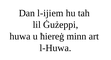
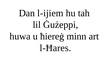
l-Huwa: l-Huwa -> l-Ħares (55, 48)
